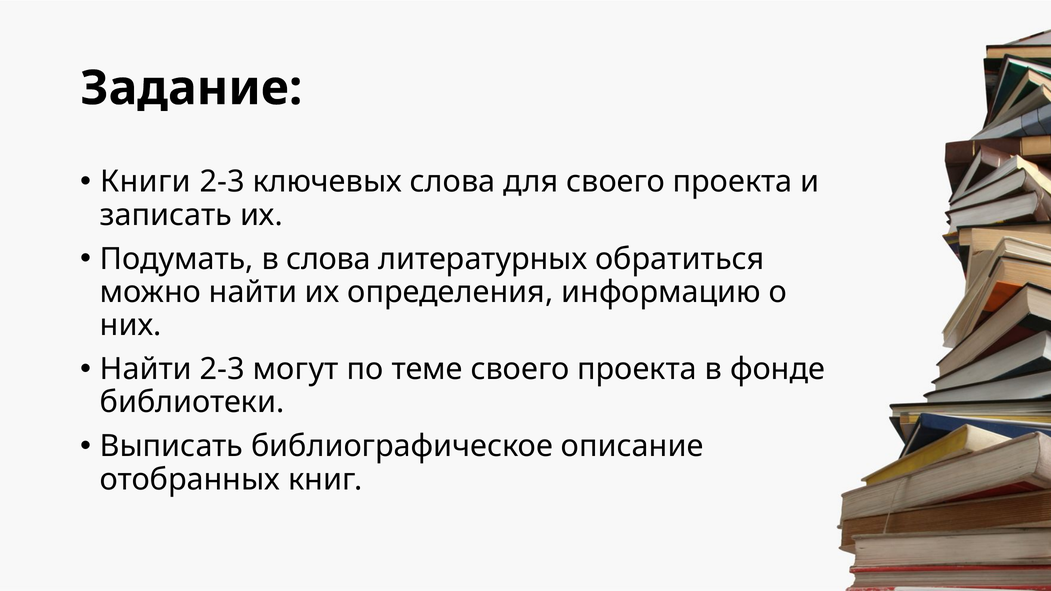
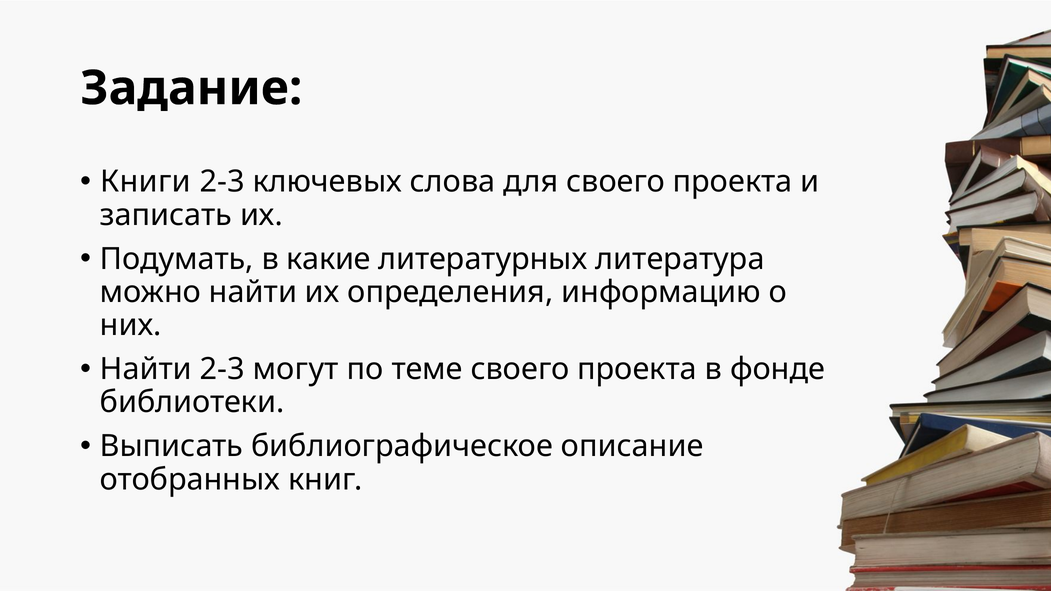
в слова: слова -> какие (329, 259)
обратиться: обратиться -> литература (680, 259)
